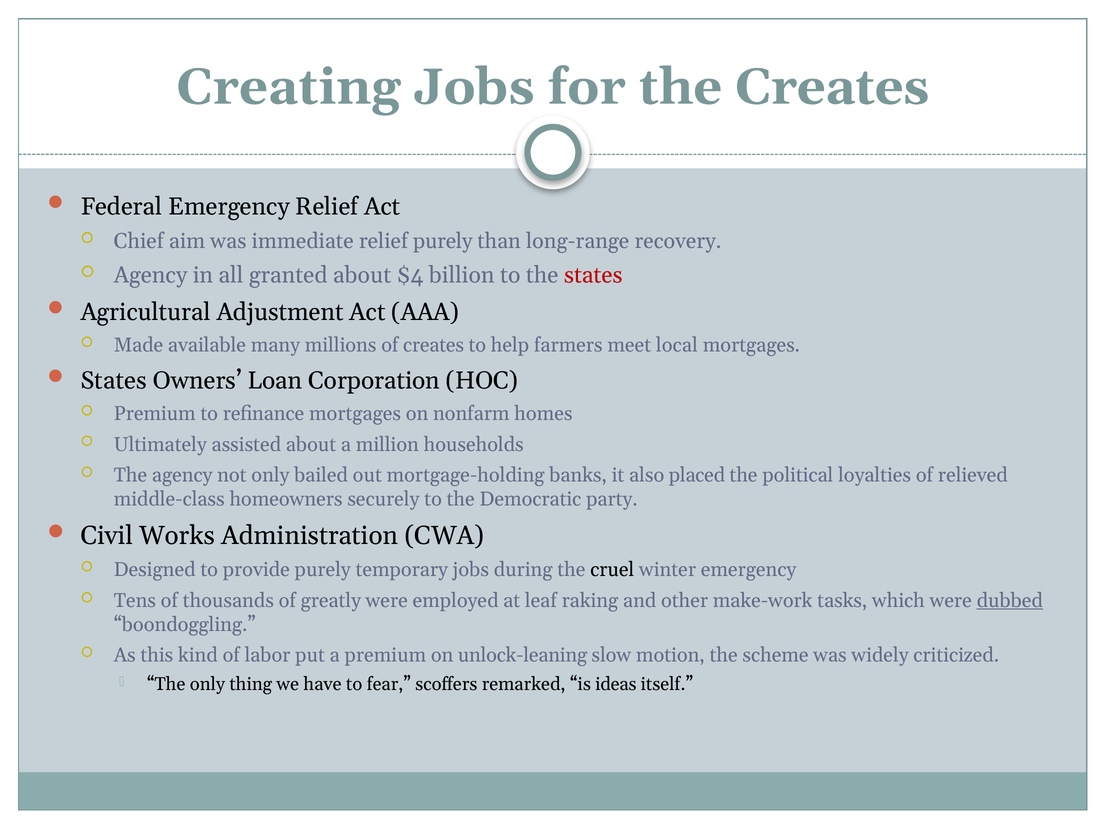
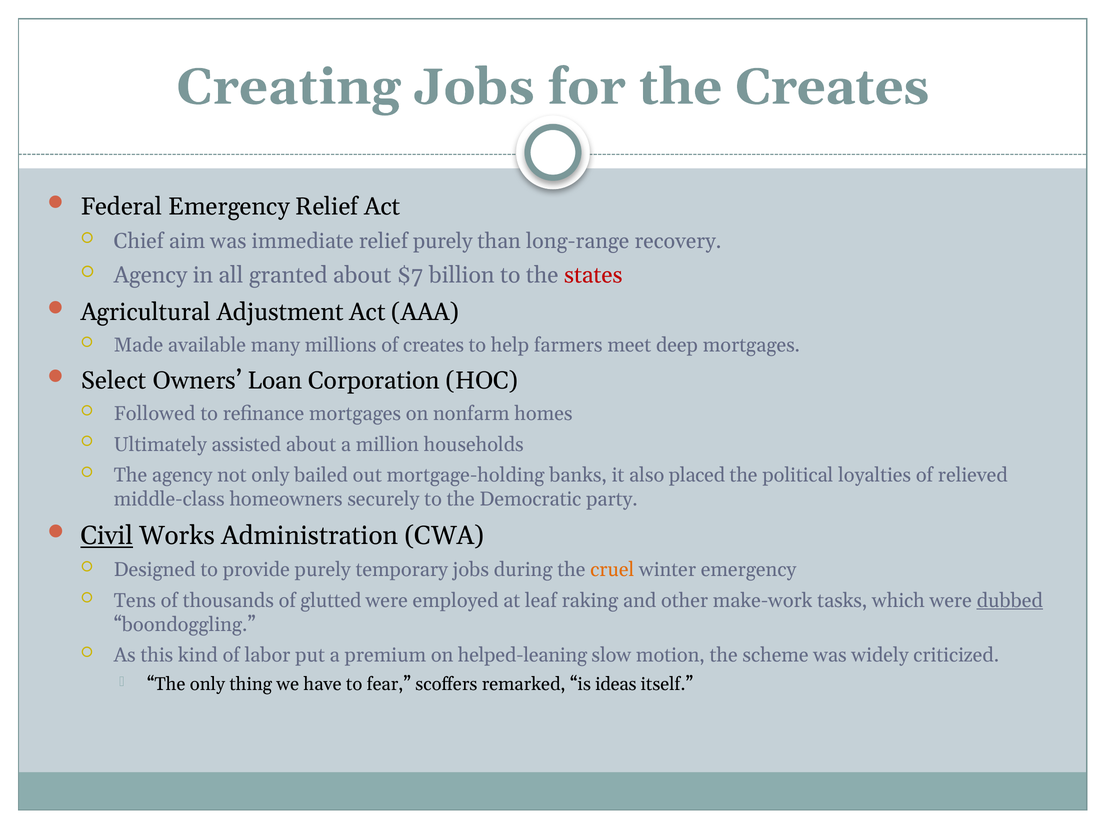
$4: $4 -> $7 (410, 275)
local: local -> deep (677, 345)
States: States -> Select (114, 381)
Premium: Premium -> Followed (155, 414)
Civil underline: none -> present (107, 536)
cruel colour: black -> orange (612, 570)
greatly: greatly -> glutted (331, 601)
unlock-leaning: unlock-leaning -> helped-leaning (523, 656)
